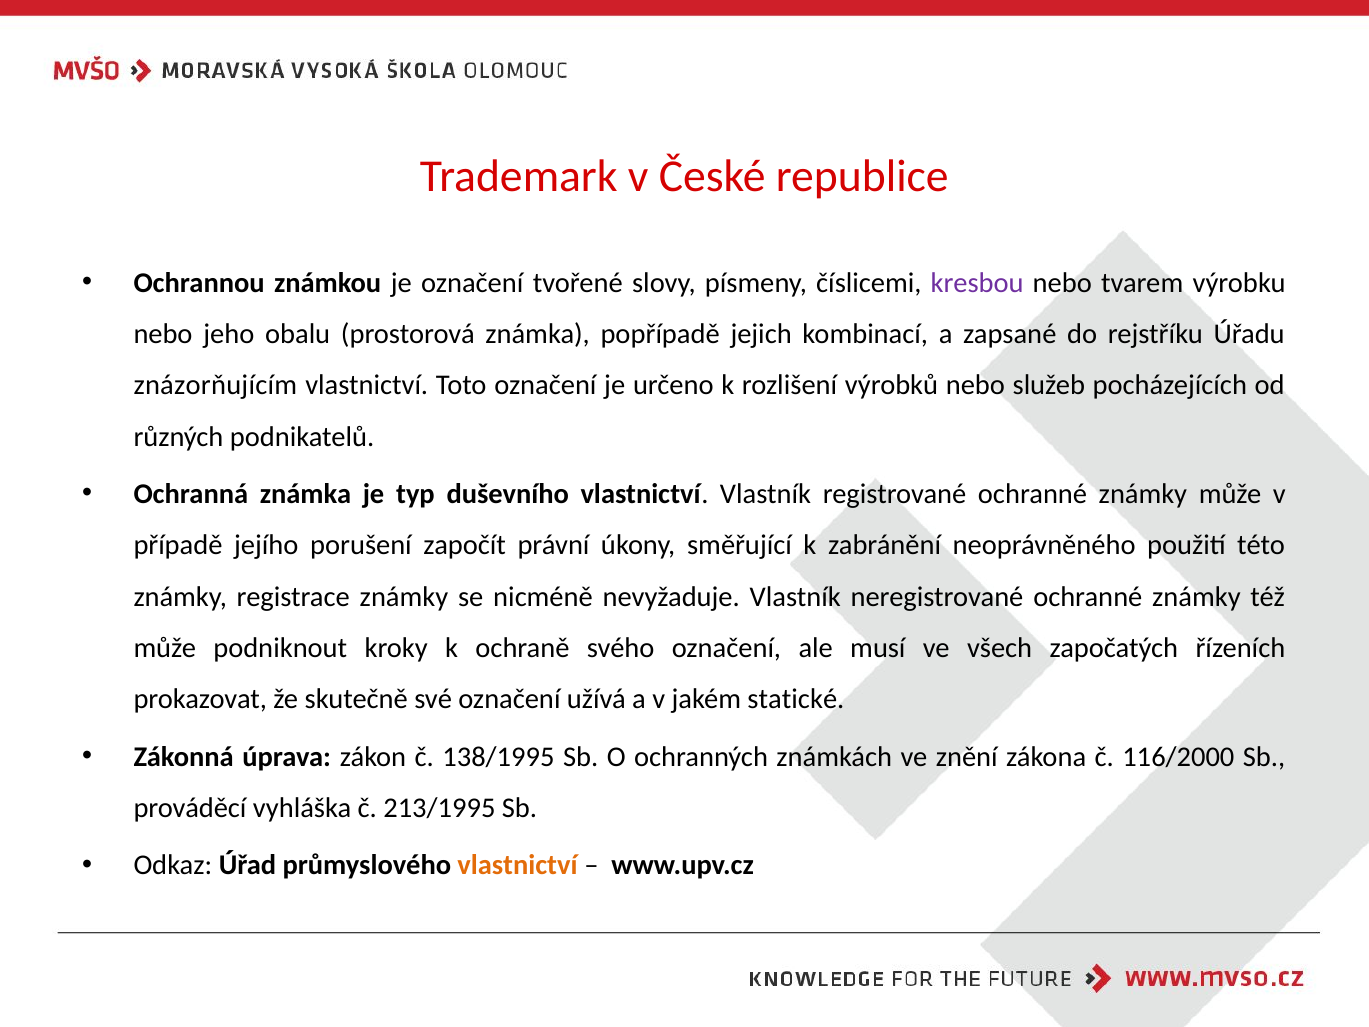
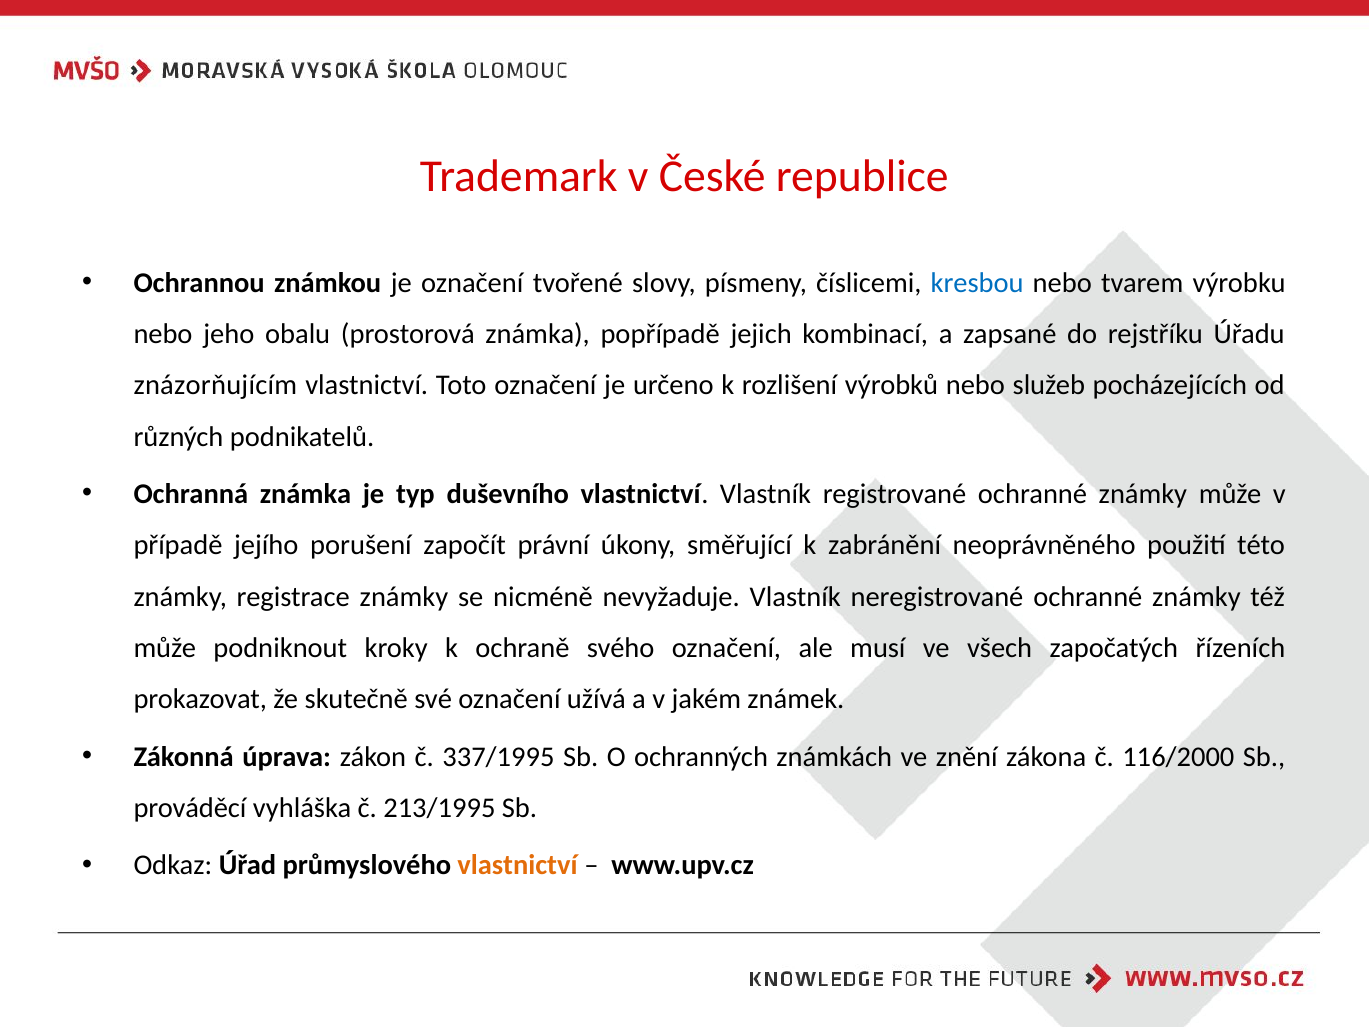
kresbou colour: purple -> blue (977, 283)
statické: statické -> známek (796, 699)
138/1995: 138/1995 -> 337/1995 (498, 757)
